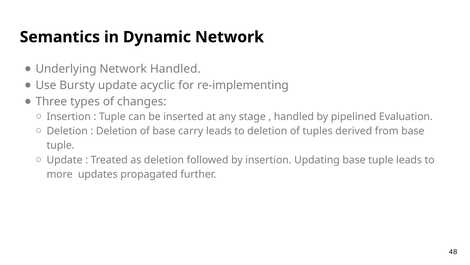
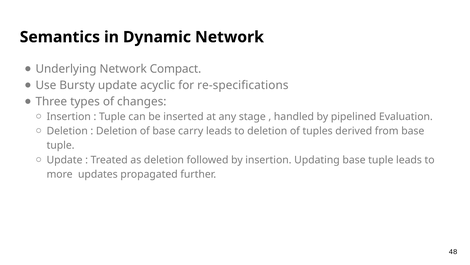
Network Handled: Handled -> Compact (175, 69)
re-implementing: re-implementing -> re-specifications (243, 85)
